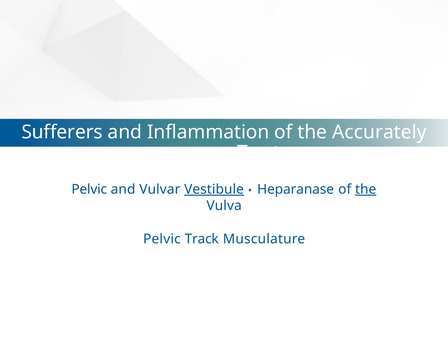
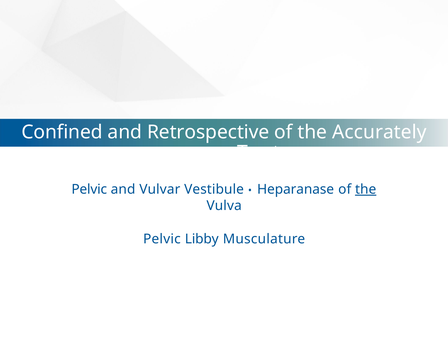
Sufferers: Sufferers -> Confined (62, 132)
Inflammation: Inflammation -> Retrospective (208, 132)
Vestibule underline: present -> none (214, 190)
Track: Track -> Libby (202, 239)
